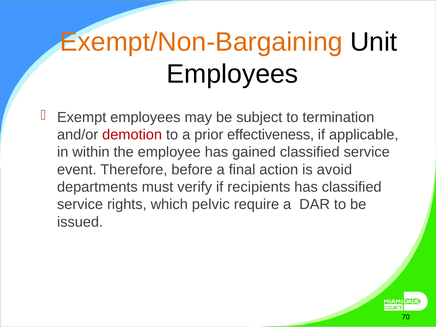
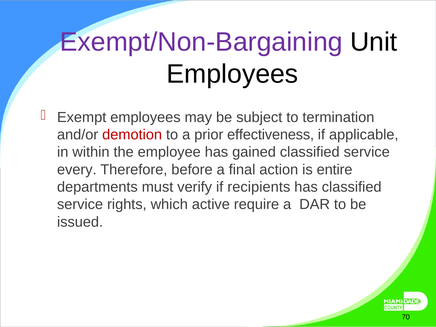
Exempt/Non-Bargaining colour: orange -> purple (201, 42)
event: event -> every (77, 170)
avoid: avoid -> entire (335, 170)
pelvic: pelvic -> active (211, 204)
